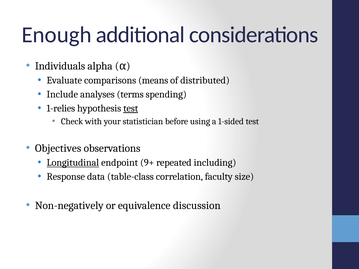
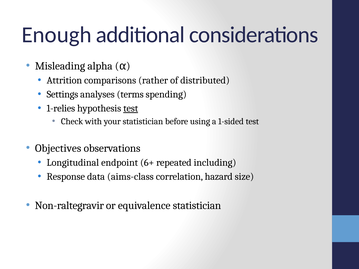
Individuals: Individuals -> Misleading (60, 66)
Evaluate: Evaluate -> Attrition (64, 80)
means: means -> rather (153, 80)
Include: Include -> Settings (62, 94)
Longitudinal underline: present -> none (73, 163)
9+: 9+ -> 6+ (147, 163)
table-class: table-class -> aims-class (130, 177)
faculty: faculty -> hazard (219, 177)
Non-negatively: Non-negatively -> Non-raltegravir (69, 206)
equivalence discussion: discussion -> statistician (197, 206)
